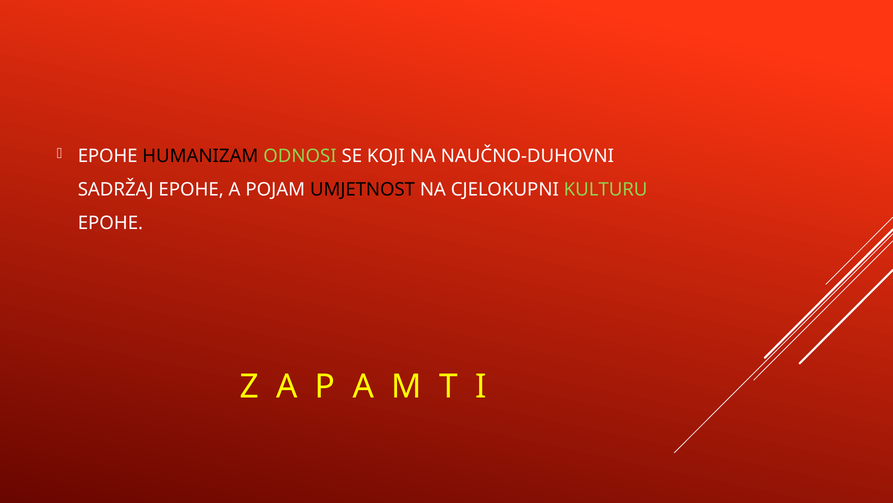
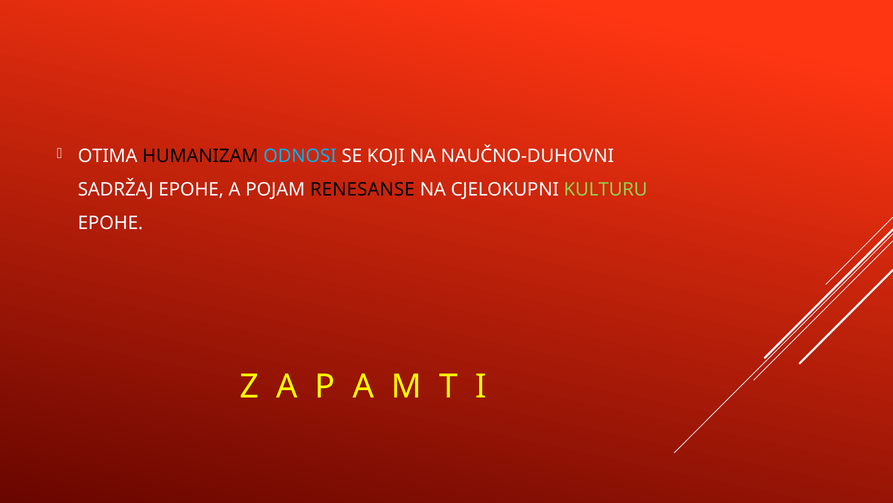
EPOHE: EPOHE -> OTIMA (108, 156)
ODNOSI colour: light green -> light blue (300, 156)
UMJETNOST: UMJETNOST -> RENESANSE (362, 189)
